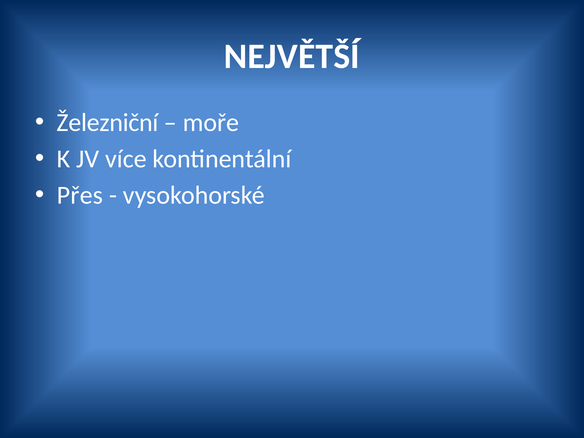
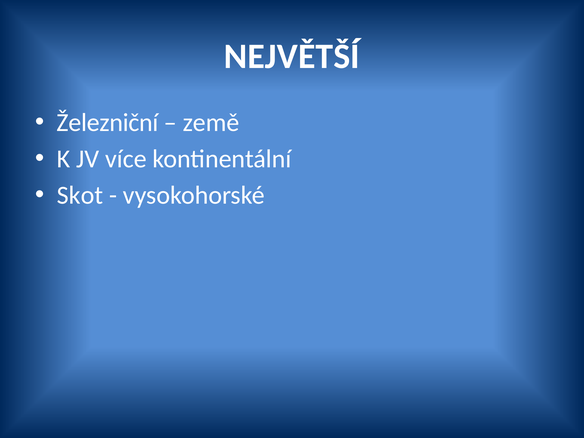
moře: moře -> země (211, 123)
Přes: Přes -> Skot (80, 195)
